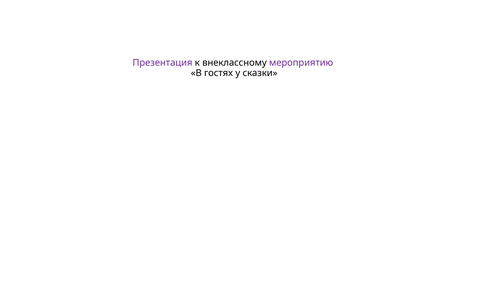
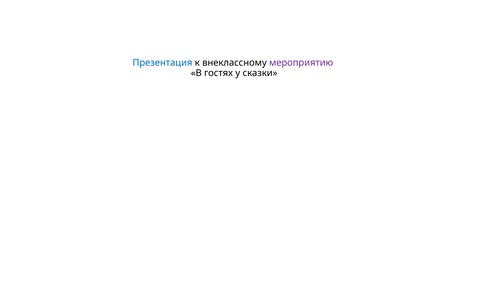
Презентация colour: purple -> blue (162, 63)
